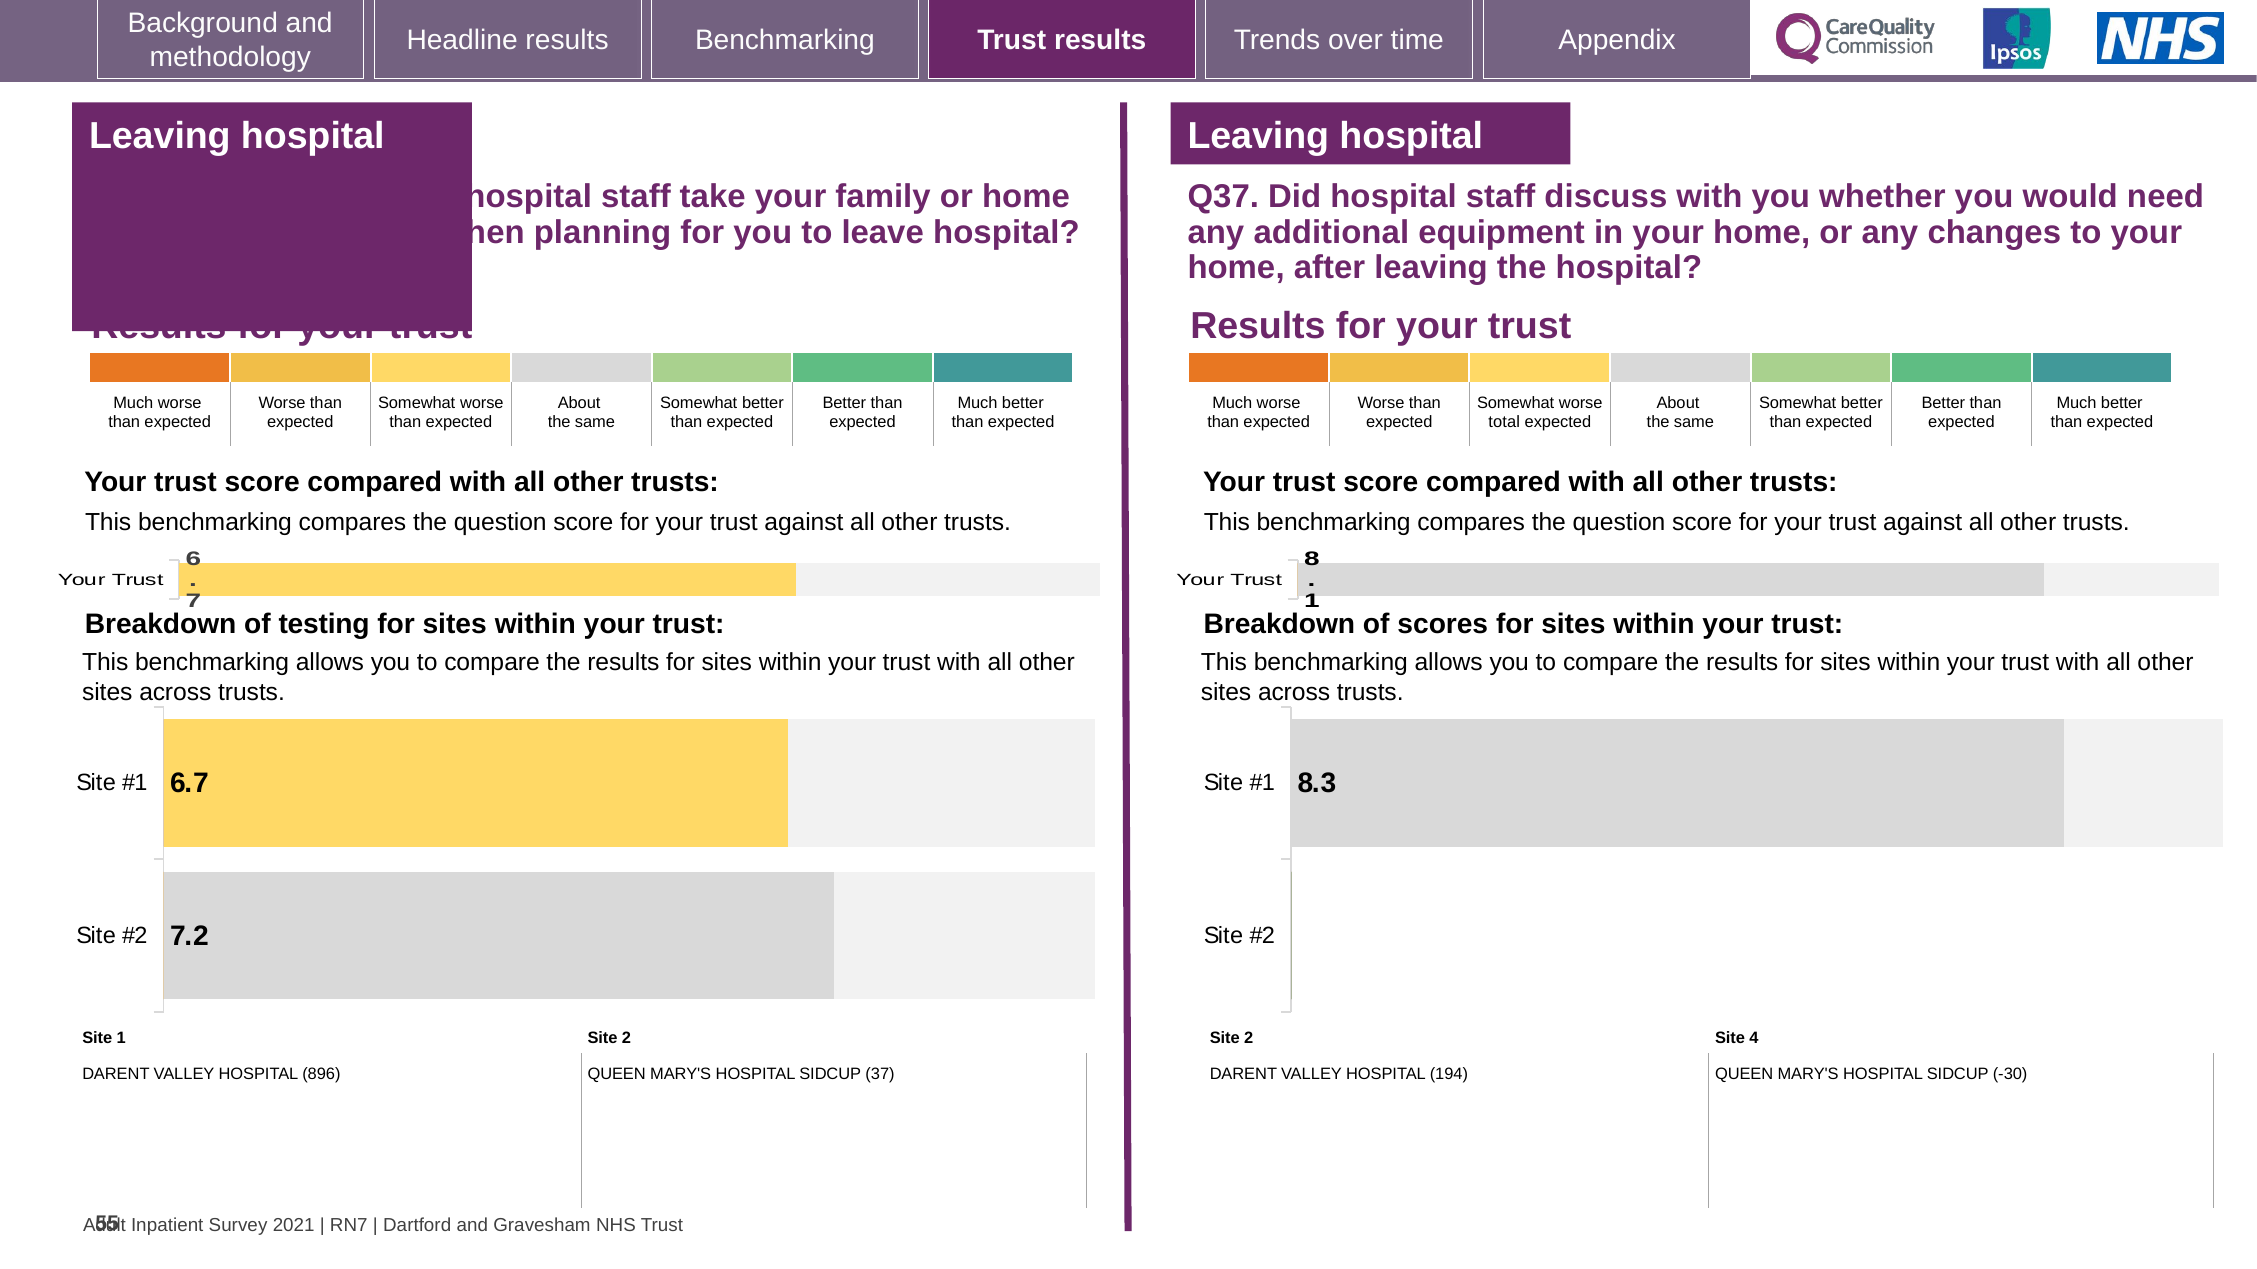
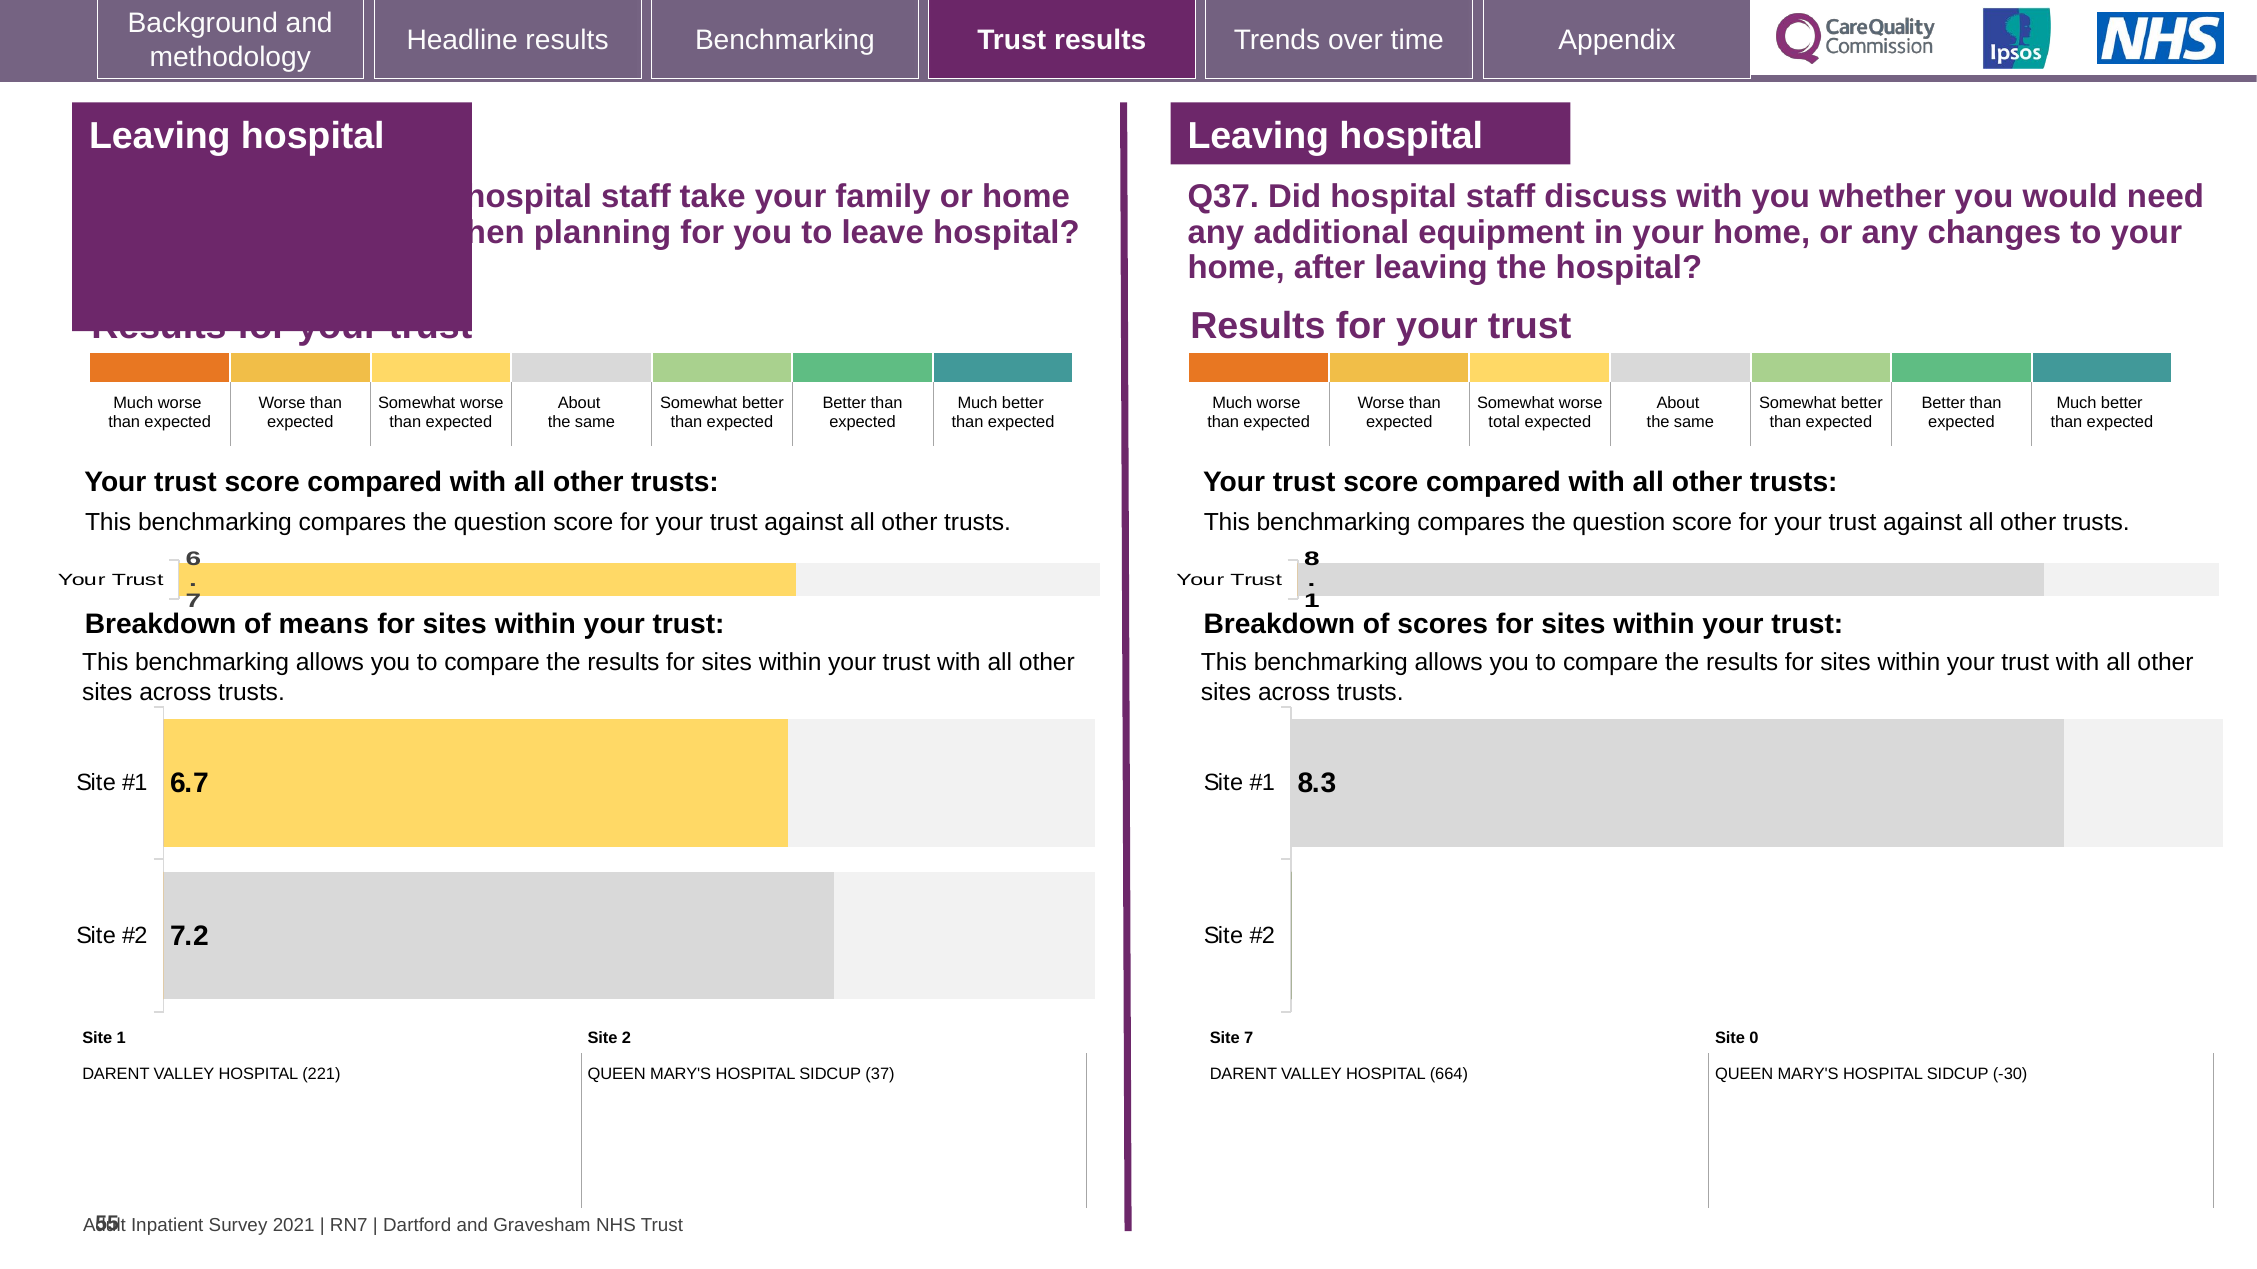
testing: testing -> means (324, 624)
2: 2 -> 7 (1249, 1038)
4: 4 -> 0 (1754, 1038)
896: 896 -> 221 (321, 1075)
194: 194 -> 664 (1449, 1075)
